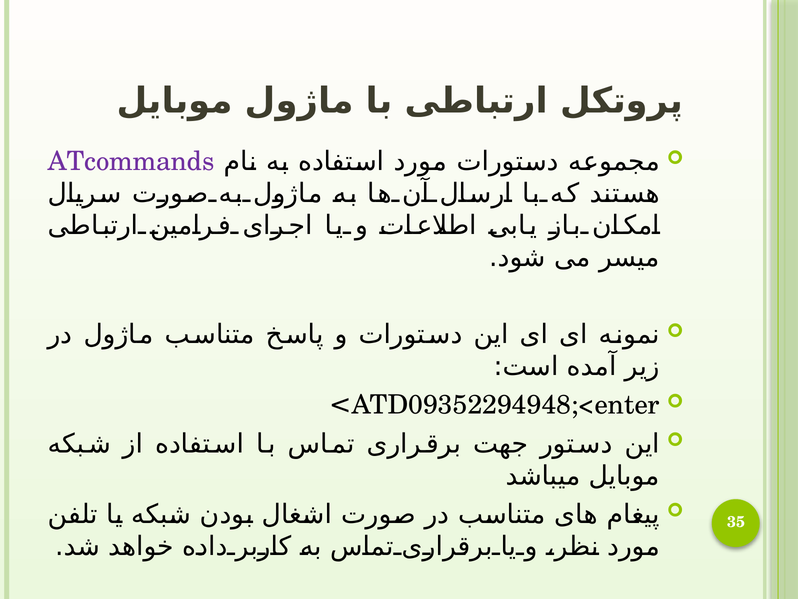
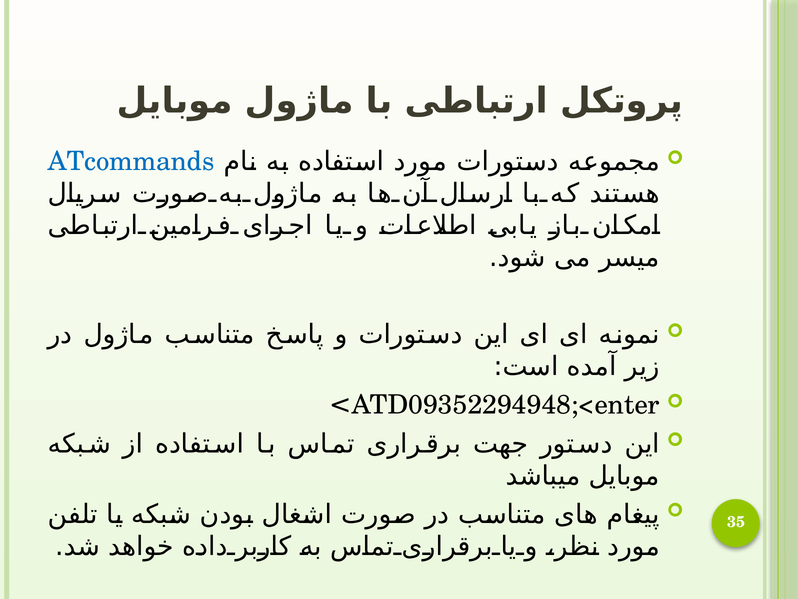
ATcommands colour: purple -> blue (131, 161)
